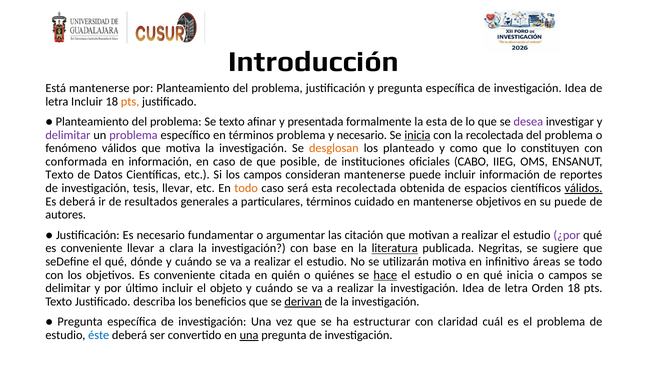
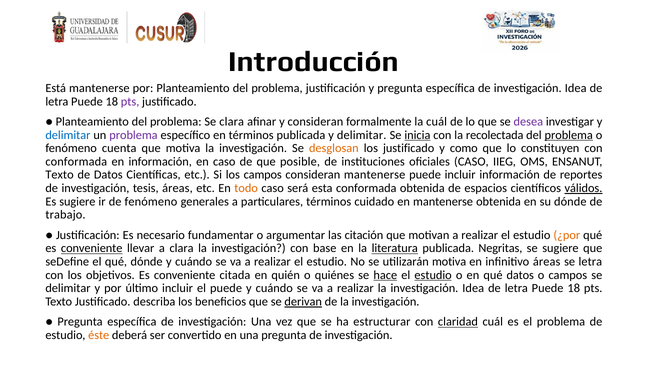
Incluir: Incluir -> Puede (87, 101)
pts colour: orange -> purple (130, 101)
Se texto: texto -> clara (232, 122)
y presentada: presentada -> consideran (315, 122)
la esta: esta -> cuál (437, 122)
delimitar colour: purple -> blue (68, 135)
términos problema: problema -> publicada (301, 135)
necesario: necesario -> delimitar (362, 135)
problema underline: none -> present (569, 135)
fenómeno válidos: válidos -> cuenta (119, 148)
los planteado: planteado -> justificado (409, 148)
oficiales CABO: CABO -> CASO (471, 162)
tesis llevar: llevar -> áreas (177, 188)
esta recolectada: recolectada -> conformada (366, 188)
Es deberá: deberá -> sugiere (77, 202)
de resultados: resultados -> fenómeno (151, 202)
mantenerse objetivos: objetivos -> obtenida (498, 202)
su puede: puede -> dónde (570, 202)
autores: autores -> trabajo (65, 215)
¿por colour: purple -> orange (567, 235)
conveniente underline: none -> present (92, 248)
se todo: todo -> letra (590, 262)
estudio underline: none -> present (433, 275)
qué inicia: inicia -> datos (520, 275)
el objeto: objeto -> puede (226, 288)
Orden: Orden -> Puede (548, 288)
claridad underline: none -> present (458, 322)
éste colour: blue -> orange (99, 335)
una underline: present -> none (249, 335)
